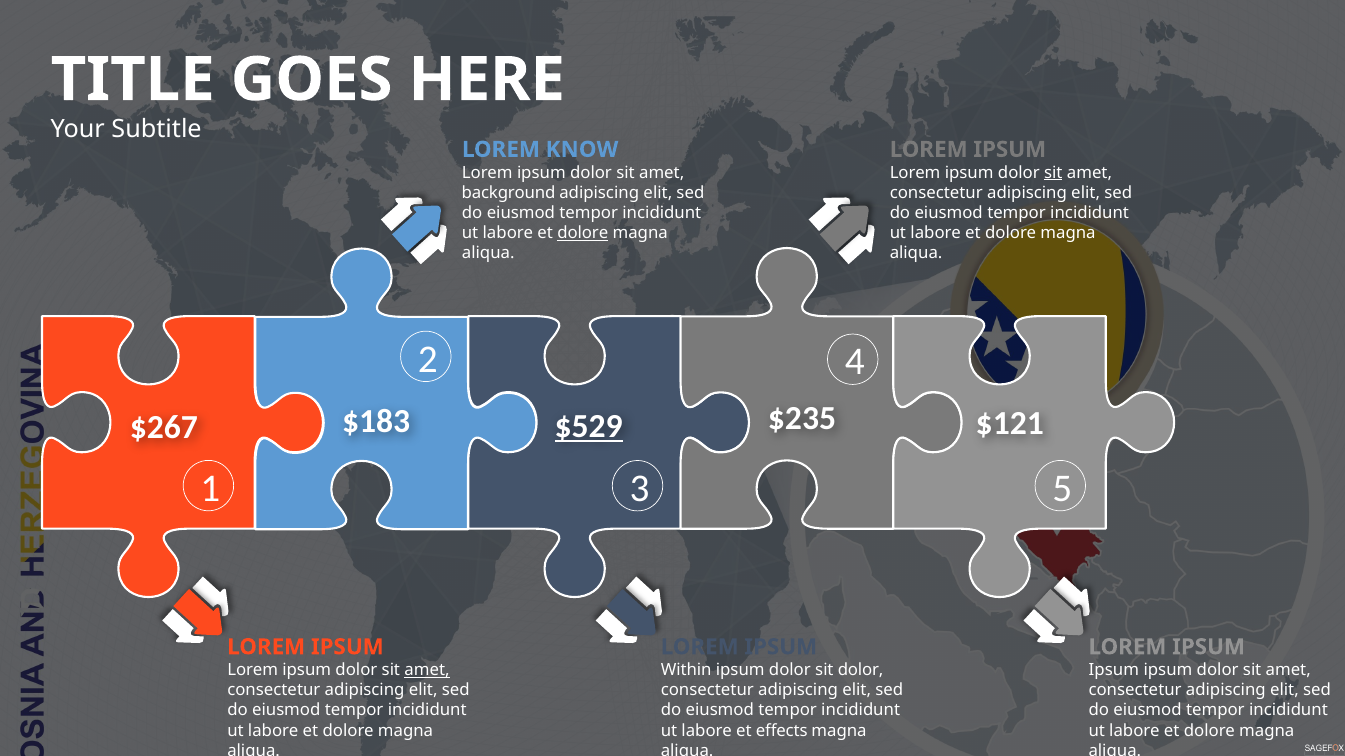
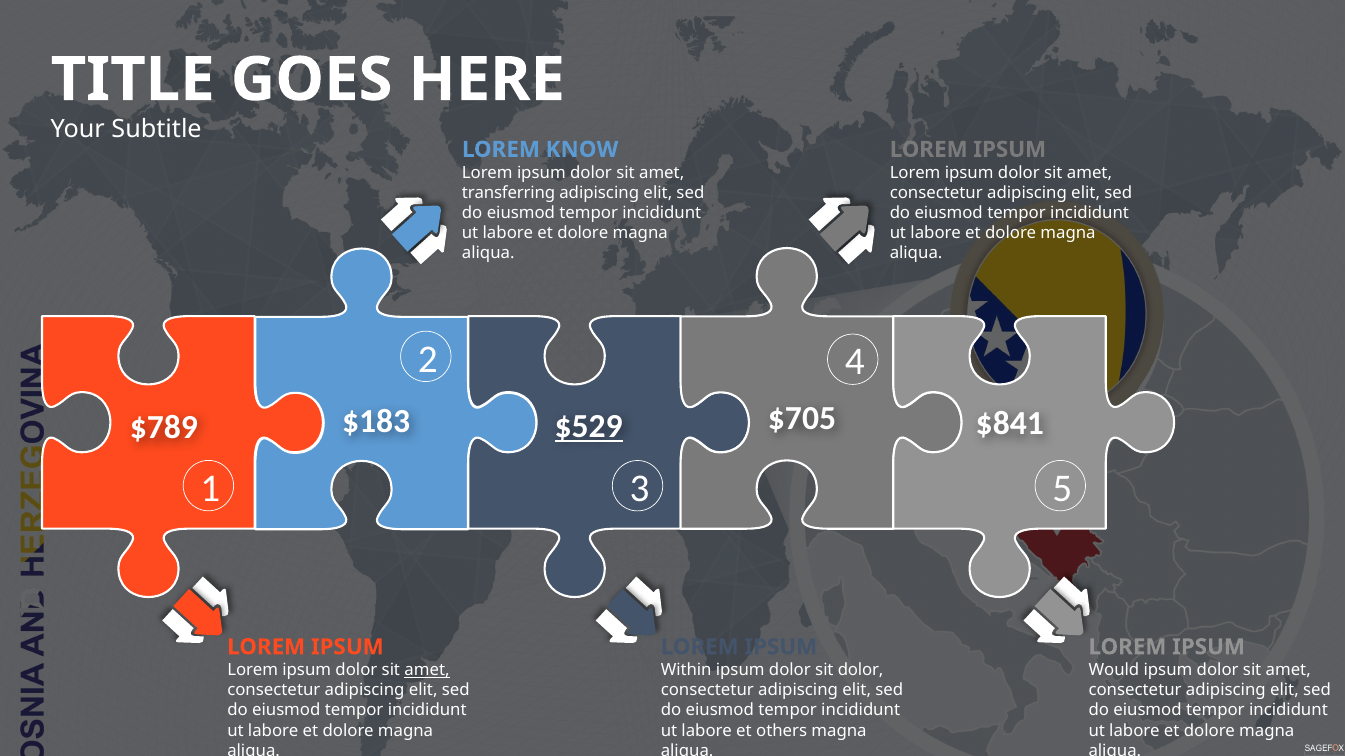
sit underline: present -> none (1053, 173)
background: background -> transferring (509, 193)
dolore underline: present -> none (583, 233)
$235: $235 -> $705 (802, 418)
$121: $121 -> $841 (1010, 424)
$267: $267 -> $789 (164, 428)
Ipsum: Ipsum -> Would (1114, 671)
effects: effects -> others (782, 731)
